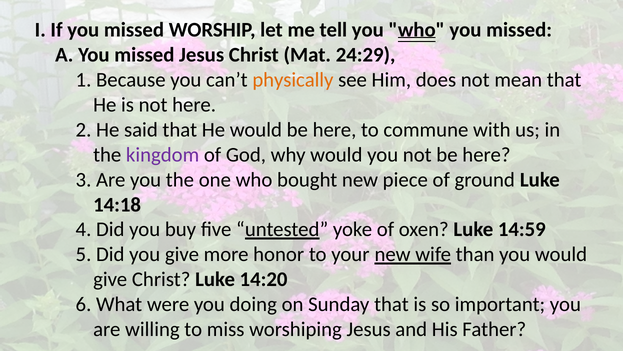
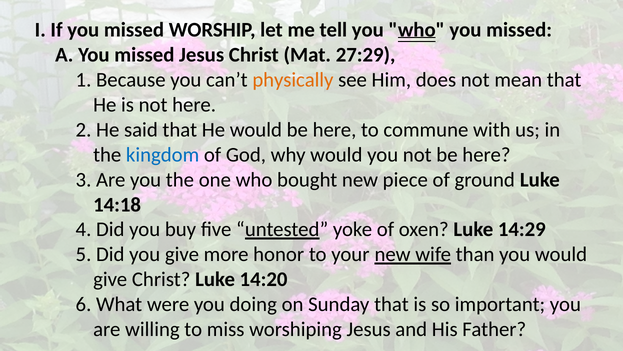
24:29: 24:29 -> 27:29 (366, 55)
kingdom colour: purple -> blue (163, 154)
14:59: 14:59 -> 14:29 (522, 229)
